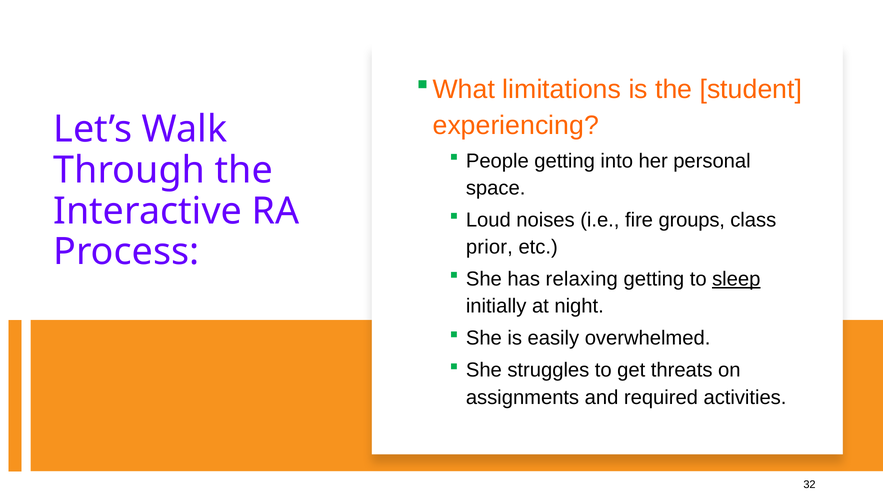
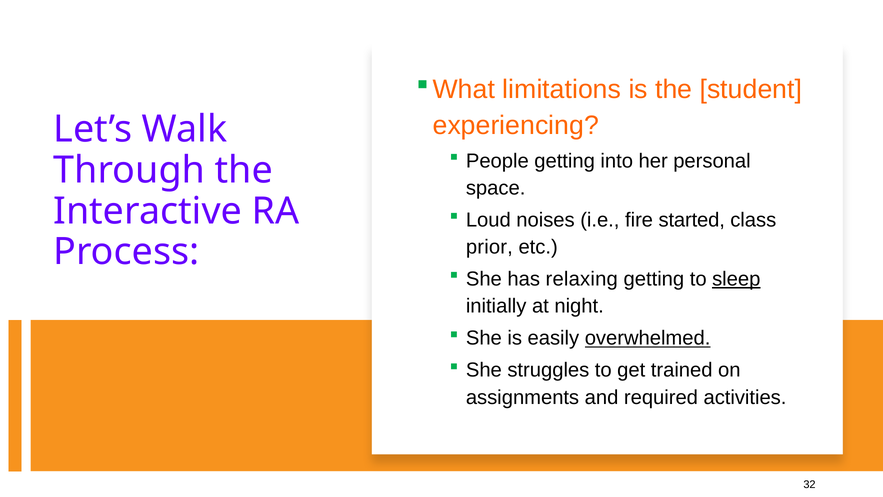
groups: groups -> started (692, 220)
overwhelmed underline: none -> present (648, 338)
threats: threats -> trained (682, 370)
